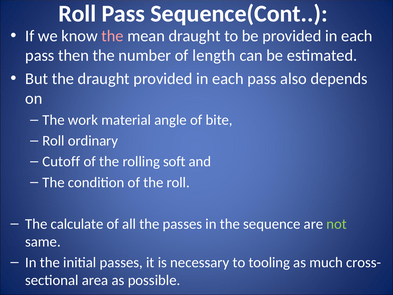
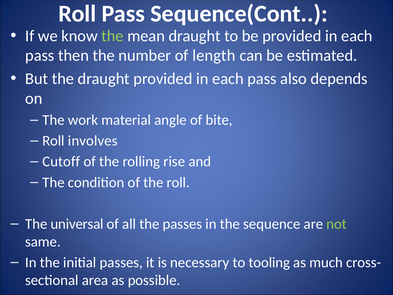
the colour: pink -> light green (112, 36)
ordinary: ordinary -> involves (93, 141)
soft: soft -> rise (174, 161)
calculate: calculate -> universal (77, 224)
